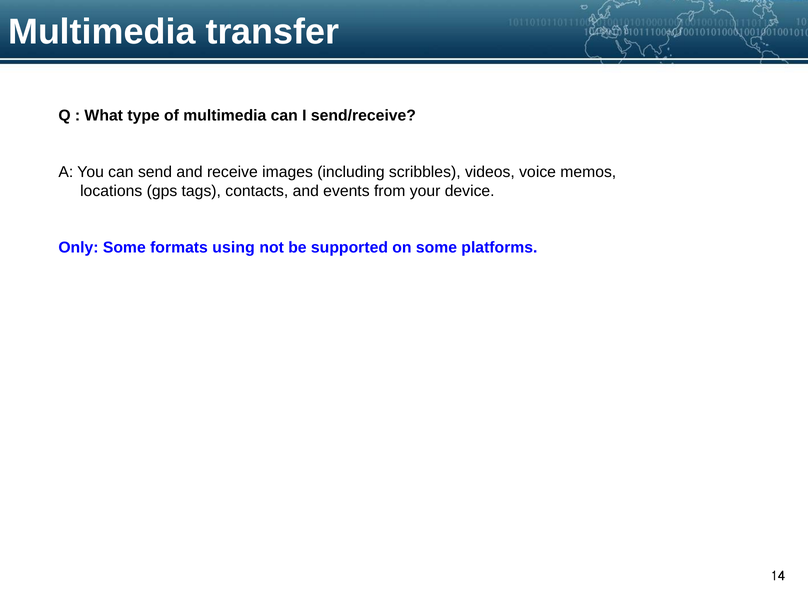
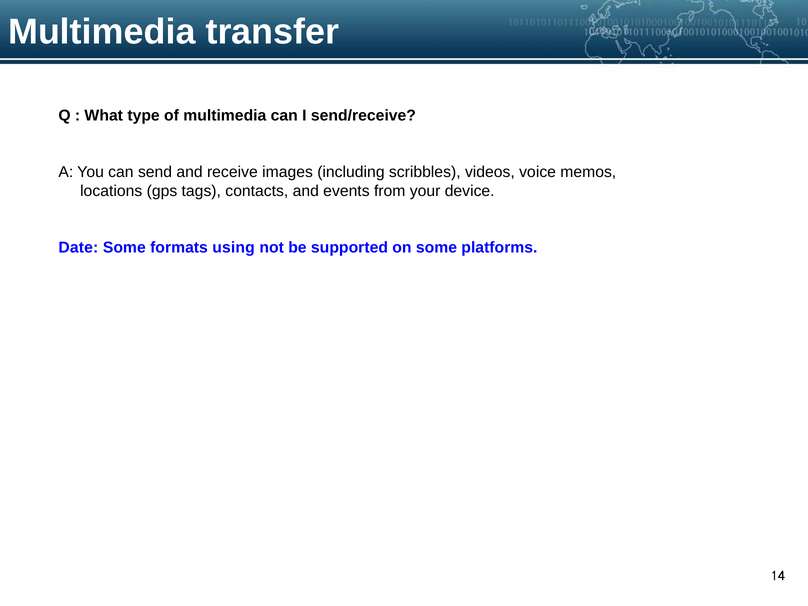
Only: Only -> Date (78, 248)
